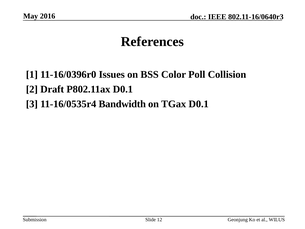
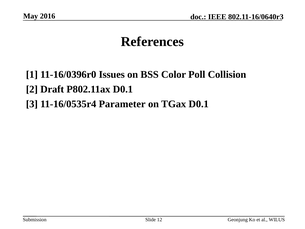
Bandwidth: Bandwidth -> Parameter (122, 104)
